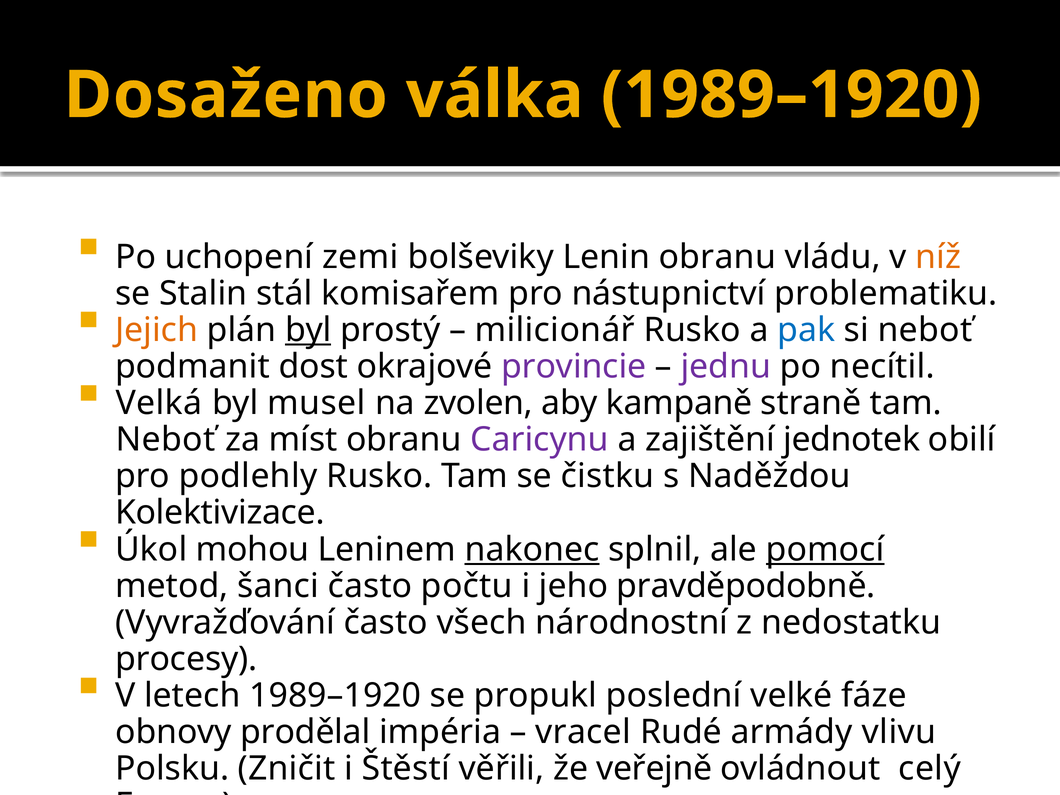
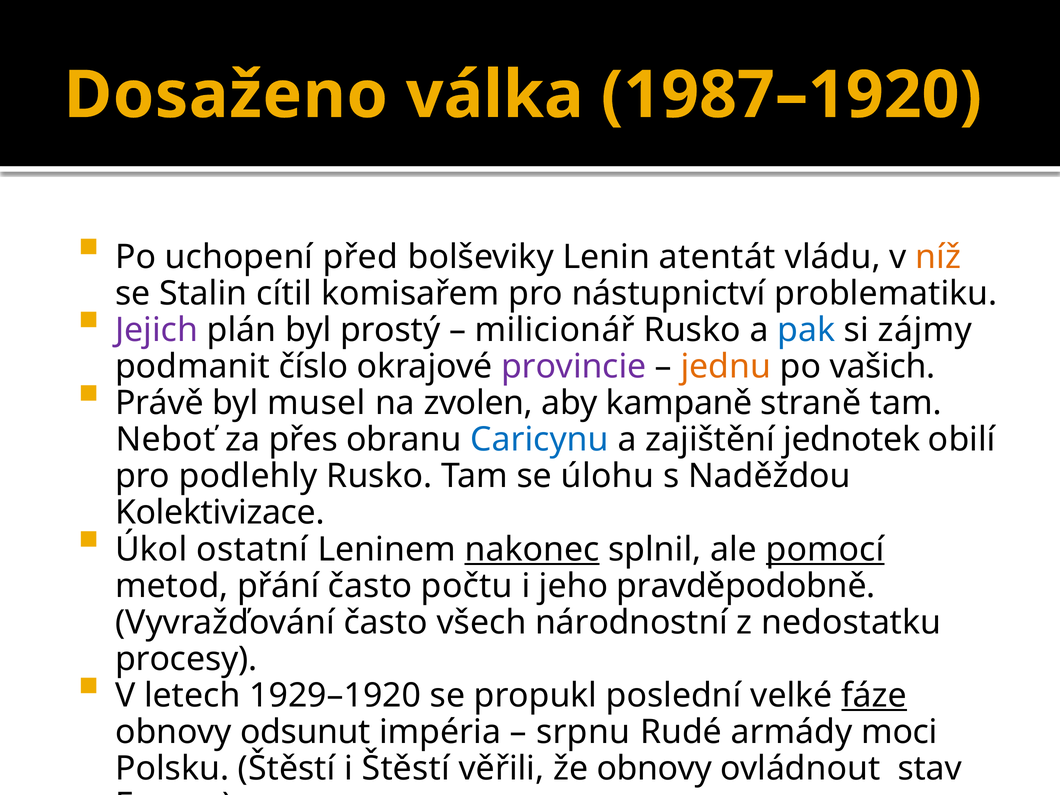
válka 1989–1920: 1989–1920 -> 1987–1920 (791, 95)
zemi: zemi -> před (360, 257)
Lenin obranu: obranu -> atentát (717, 257)
stál: stál -> cítil (284, 293)
Jejich colour: orange -> purple (157, 330)
byl underline: present -> none (308, 330)
si neboť: neboť -> zájmy (925, 330)
dost: dost -> číslo (313, 367)
jednu colour: purple -> orange (726, 367)
necítil: necítil -> vašich (883, 367)
Velká: Velká -> Právě (159, 403)
míst: míst -> přes (303, 440)
Caricynu colour: purple -> blue (540, 440)
čistku: čistku -> úlohu (607, 476)
mohou: mohou -> ostatní (252, 549)
šanci: šanci -> přání (278, 586)
letech 1989–1920: 1989–1920 -> 1929–1920 (335, 696)
fáze underline: none -> present (874, 696)
prodělal: prodělal -> odsunut (305, 732)
vracel: vracel -> srpnu (583, 732)
vlivu: vlivu -> moci (899, 732)
Polsku Zničit: Zničit -> Štěstí (287, 769)
že veřejně: veřejně -> obnovy (654, 769)
celý: celý -> stav (930, 769)
